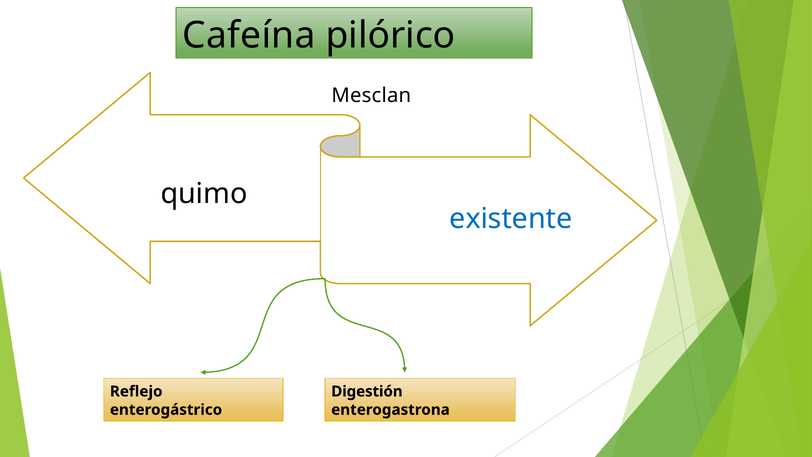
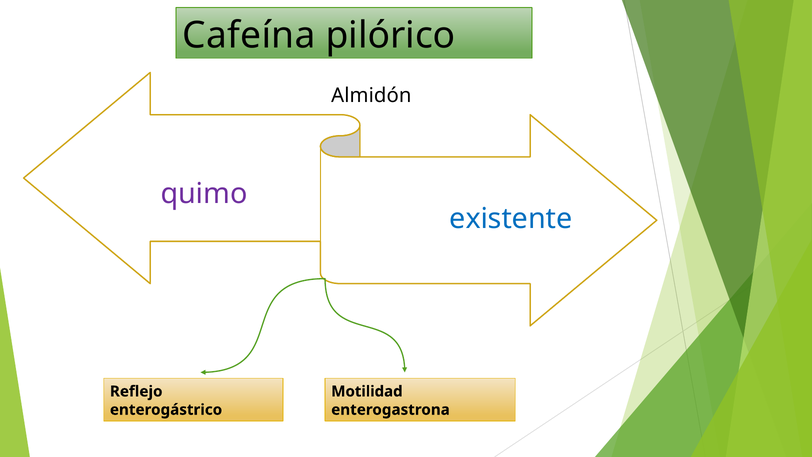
Mesclan: Mesclan -> Almidón (371, 95)
quimo colour: black -> purple (204, 194)
Digestión: Digestión -> Motilidad (367, 391)
